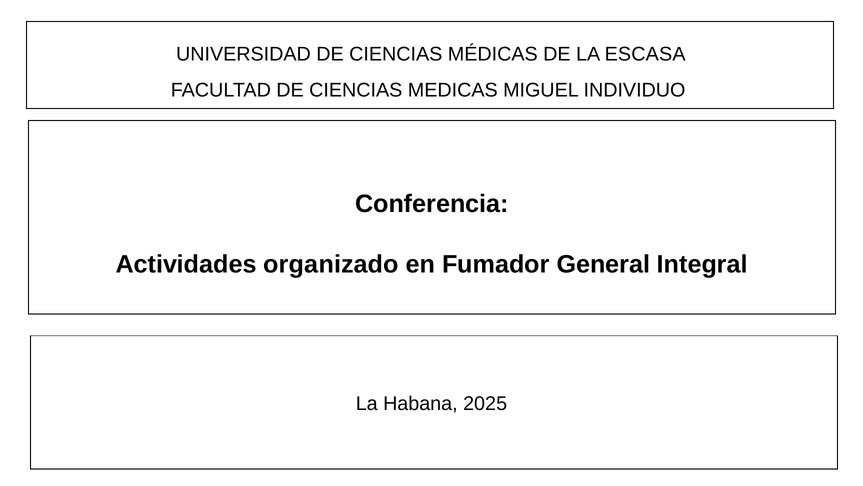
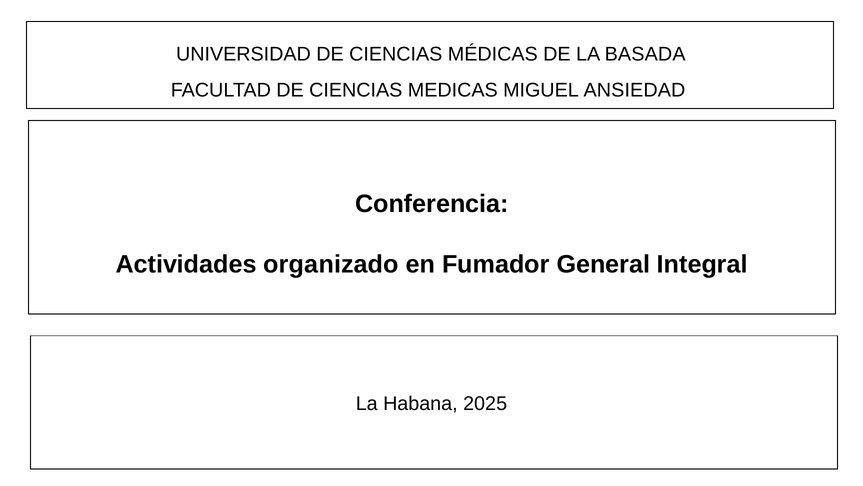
ESCASA: ESCASA -> BASADA (645, 54)
INDIVIDUO: INDIVIDUO -> ANSIEDAD (634, 90)
